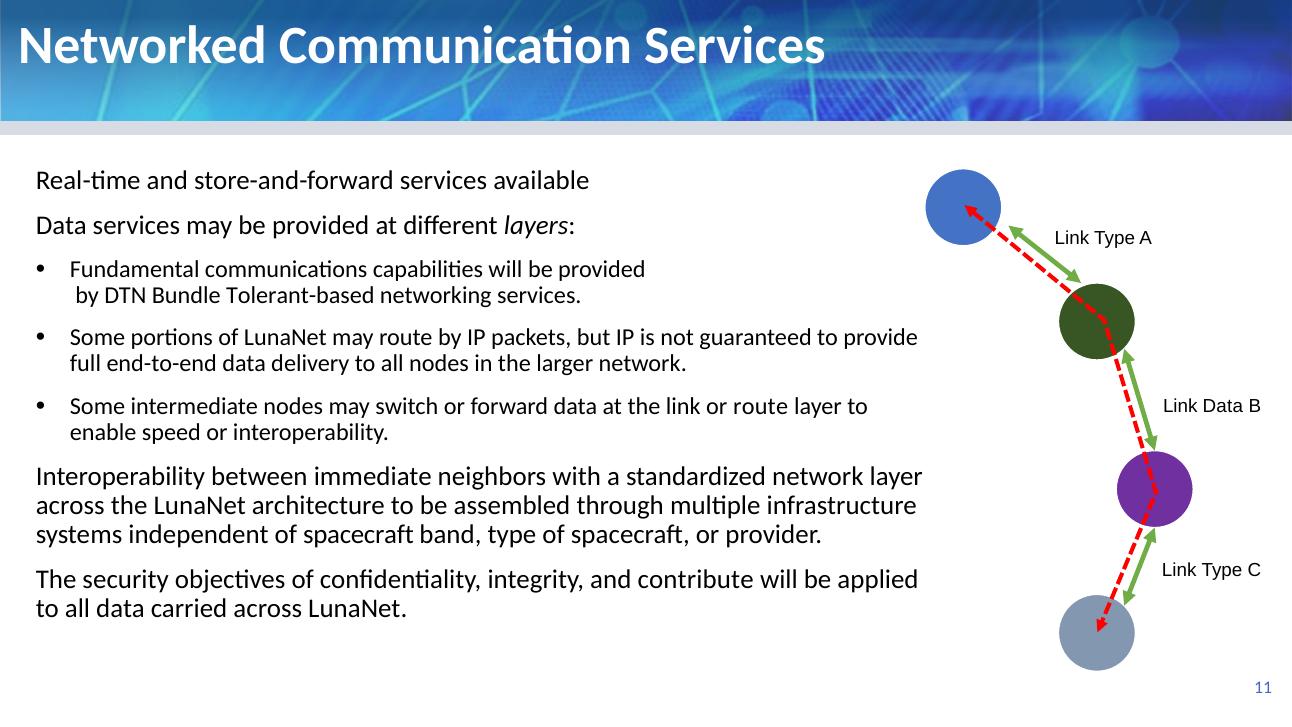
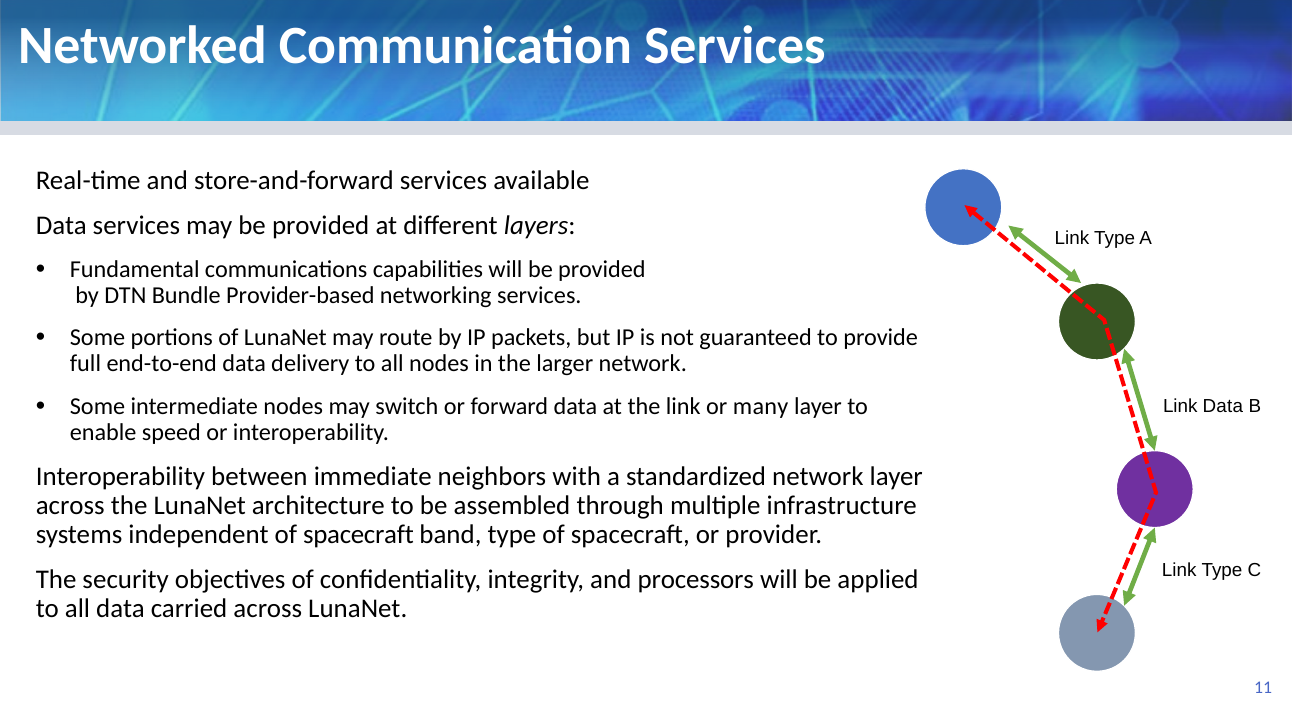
Tolerant-based: Tolerant-based -> Provider-based (300, 295)
or route: route -> many (761, 406)
contribute: contribute -> processors (696, 579)
